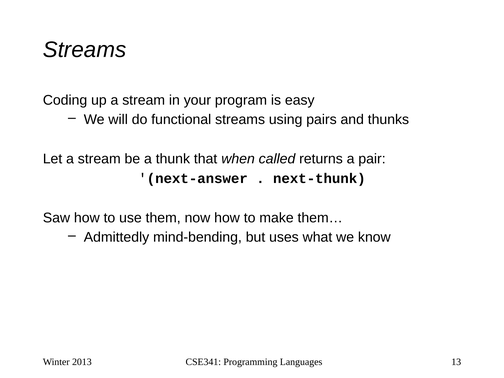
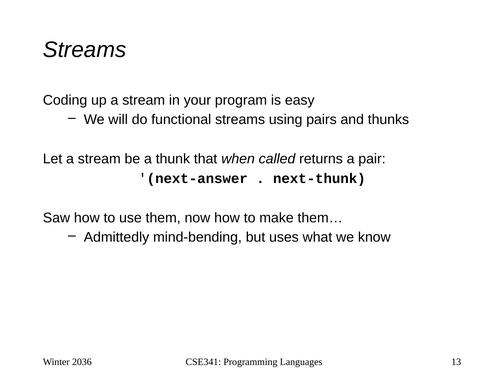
2013: 2013 -> 2036 (82, 362)
